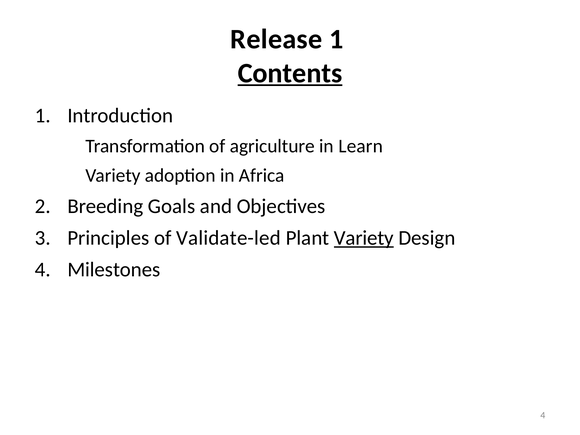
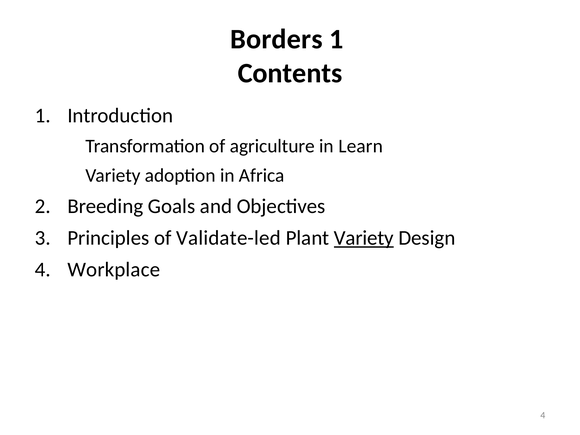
Release: Release -> Borders (276, 39)
Contents underline: present -> none (290, 73)
Milestones: Milestones -> Workplace (114, 270)
